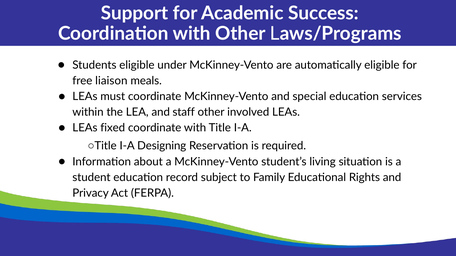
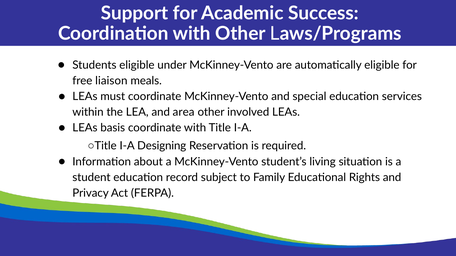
staff: staff -> area (184, 112)
fixed: fixed -> basis (113, 128)
